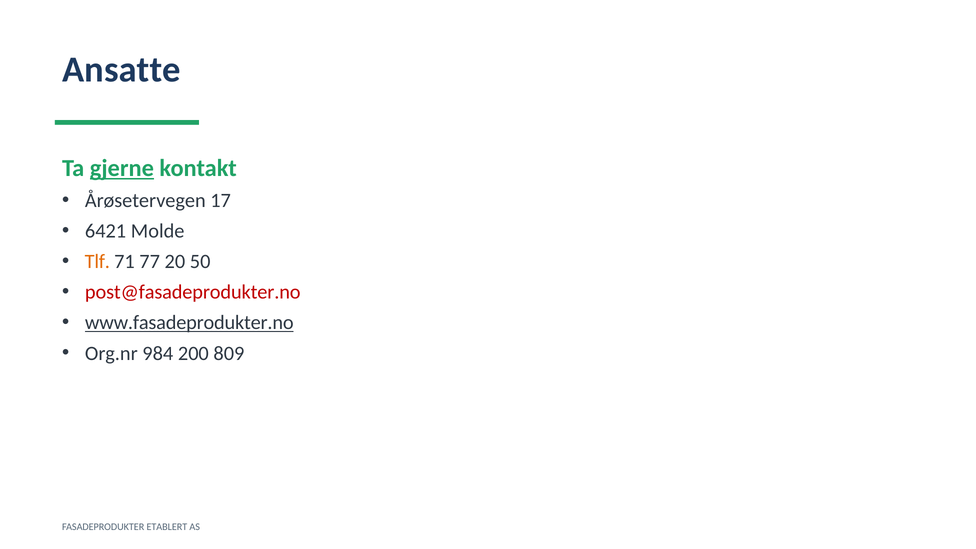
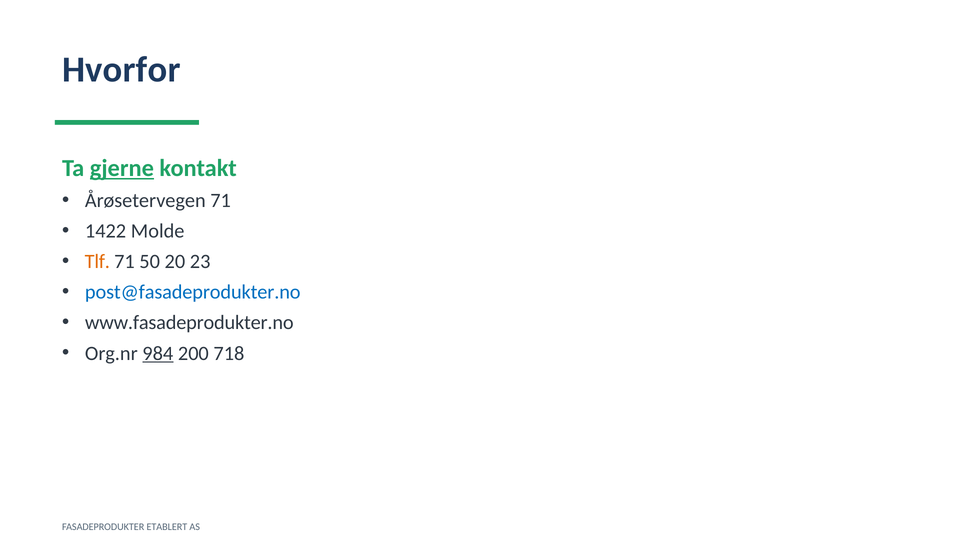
Ansatte: Ansatte -> Hvorfor (121, 70)
Årøsetervegen 17: 17 -> 71 (221, 201)
6421: 6421 -> 1422 (106, 231)
77: 77 -> 50 (150, 262)
50: 50 -> 23 (200, 262)
post@fasadeprodukter.no colour: red -> blue (193, 292)
www.fasadeprodukter.no underline: present -> none (189, 323)
984 underline: none -> present (158, 353)
809: 809 -> 718 (229, 353)
